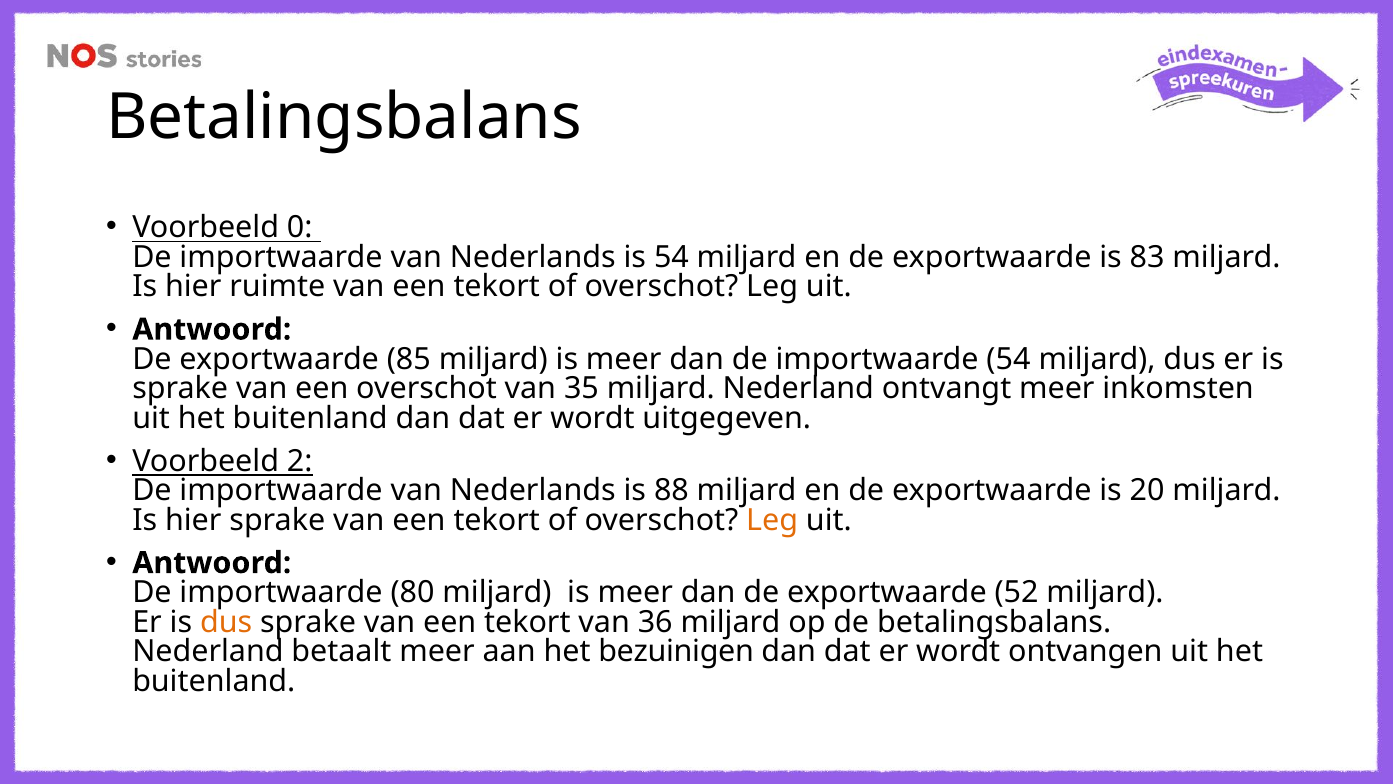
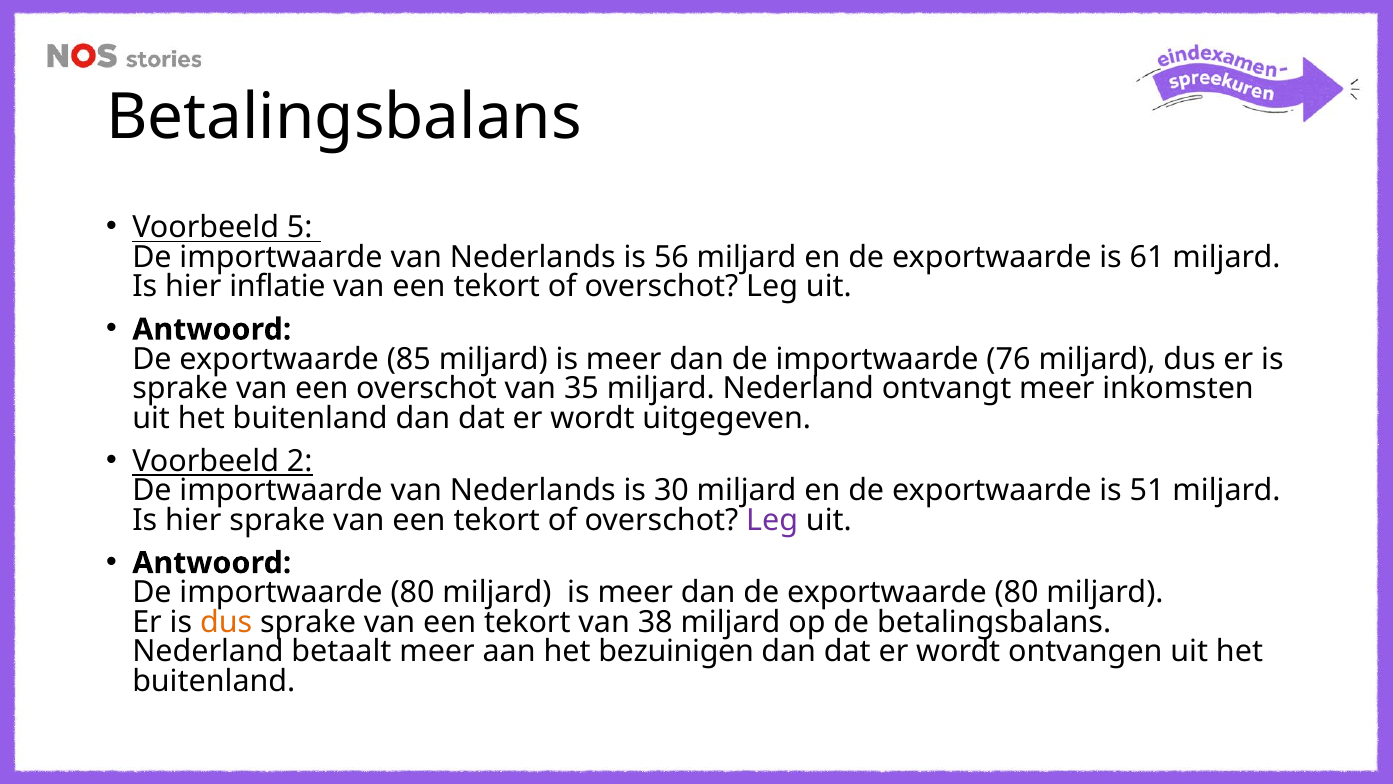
0: 0 -> 5 (300, 227)
is 54: 54 -> 56 (671, 257)
83: 83 -> 61 (1147, 257)
ruimte: ruimte -> inflatie (278, 287)
importwaarde 54: 54 -> 76 (1009, 359)
88: 88 -> 30 (671, 490)
20: 20 -> 51 (1147, 490)
Leg colour: orange -> purple (772, 520)
exportwaarde 52: 52 -> 80 (1017, 592)
36: 36 -> 38 (655, 622)
